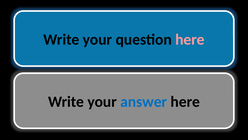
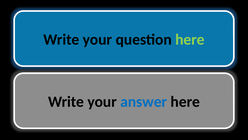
here colour: pink -> light green (190, 39)
